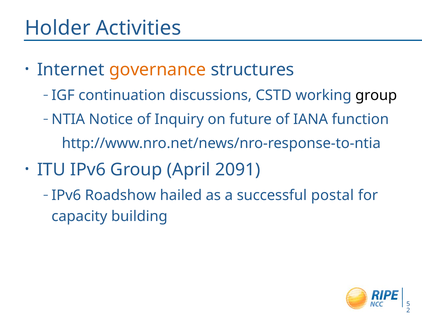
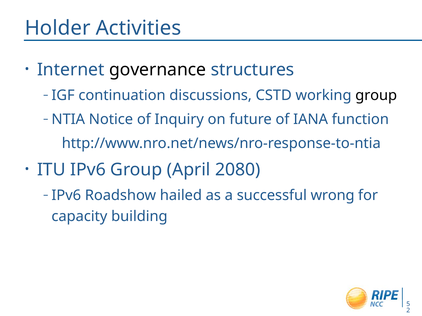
governance colour: orange -> black (158, 70)
2091: 2091 -> 2080 (238, 170)
postal: postal -> wrong (333, 196)
